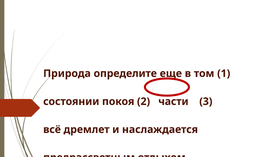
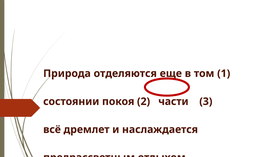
определите: определите -> отделяются (125, 73)
